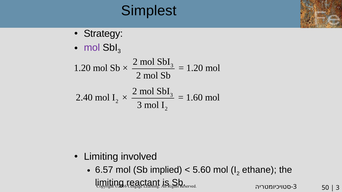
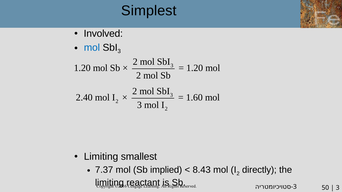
Strategy: Strategy -> Involved (103, 34)
mol colour: purple -> blue (92, 48)
involved: involved -> smallest (139, 157)
6.57: 6.57 -> 7.37 (104, 170)
5.60: 5.60 -> 8.43 (202, 170)
ethane: ethane -> directly (259, 170)
